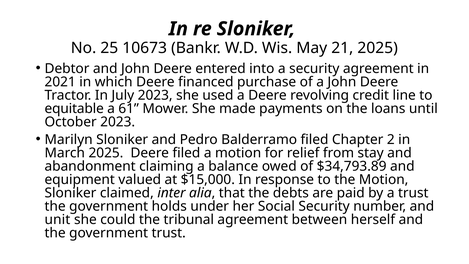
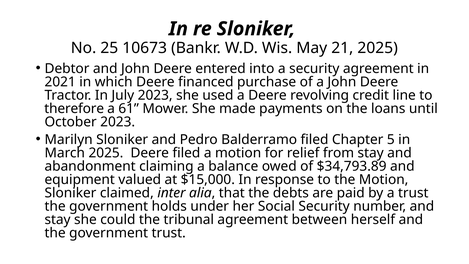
equitable: equitable -> therefore (74, 109)
2: 2 -> 5 (391, 140)
unit: unit -> stay (58, 219)
